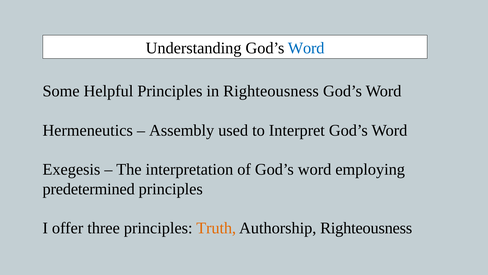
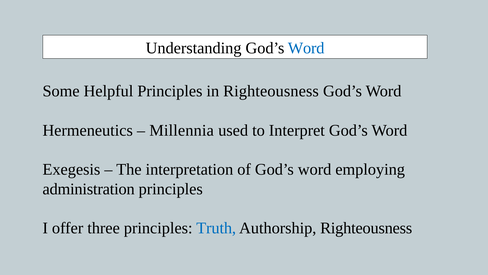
Assembly: Assembly -> Millennia (182, 130)
predetermined: predetermined -> administration (89, 189)
Truth colour: orange -> blue (216, 228)
